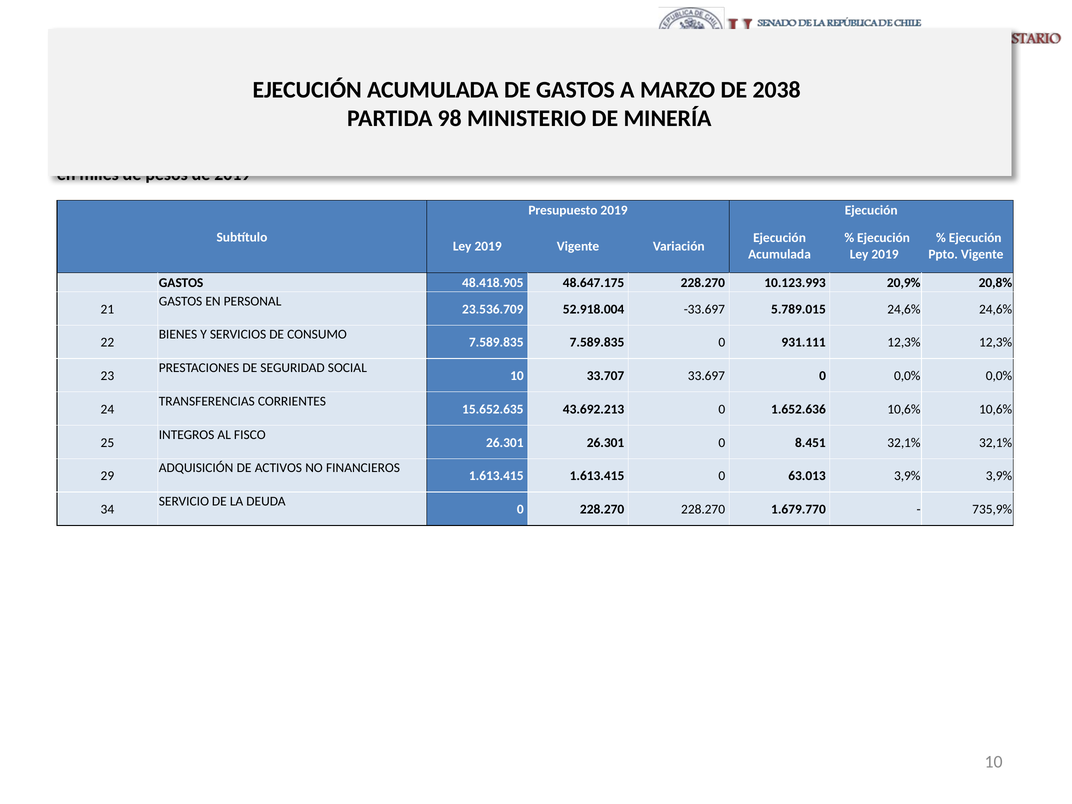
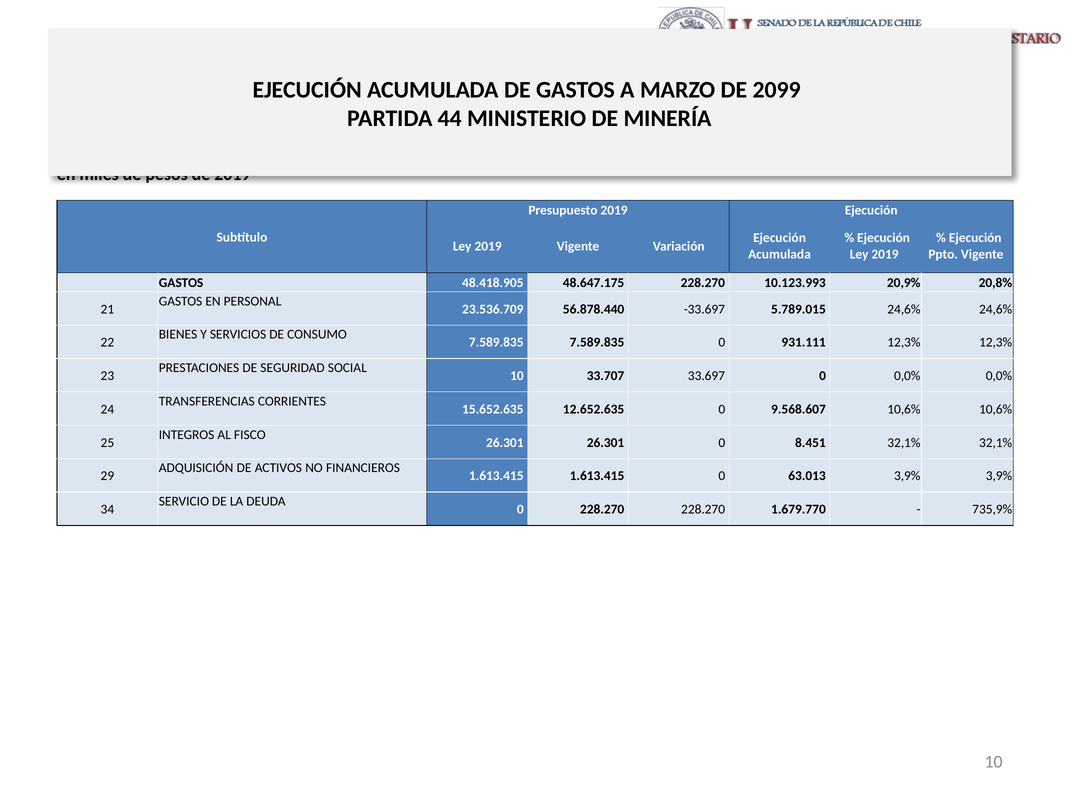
2038: 2038 -> 2099 (777, 90)
98: 98 -> 44 (450, 119)
52.918.004: 52.918.004 -> 56.878.440 (594, 309)
43.692.213: 43.692.213 -> 12.652.635 (594, 409)
1.652.636: 1.652.636 -> 9.568.607 (798, 409)
